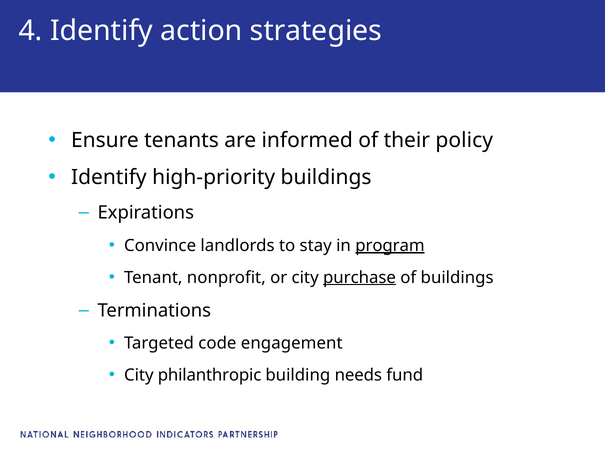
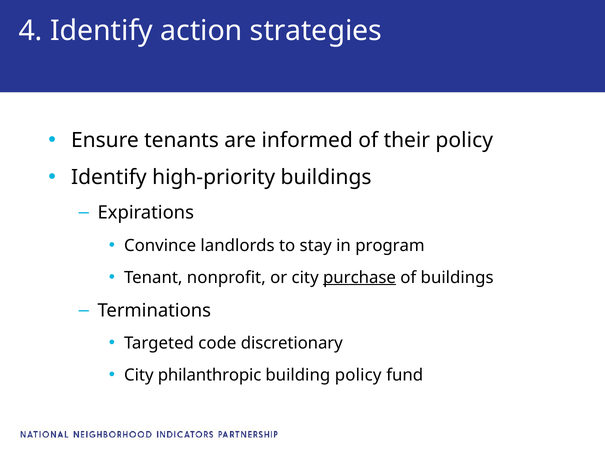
program underline: present -> none (390, 245)
engagement: engagement -> discretionary (292, 343)
building needs: needs -> policy (358, 375)
